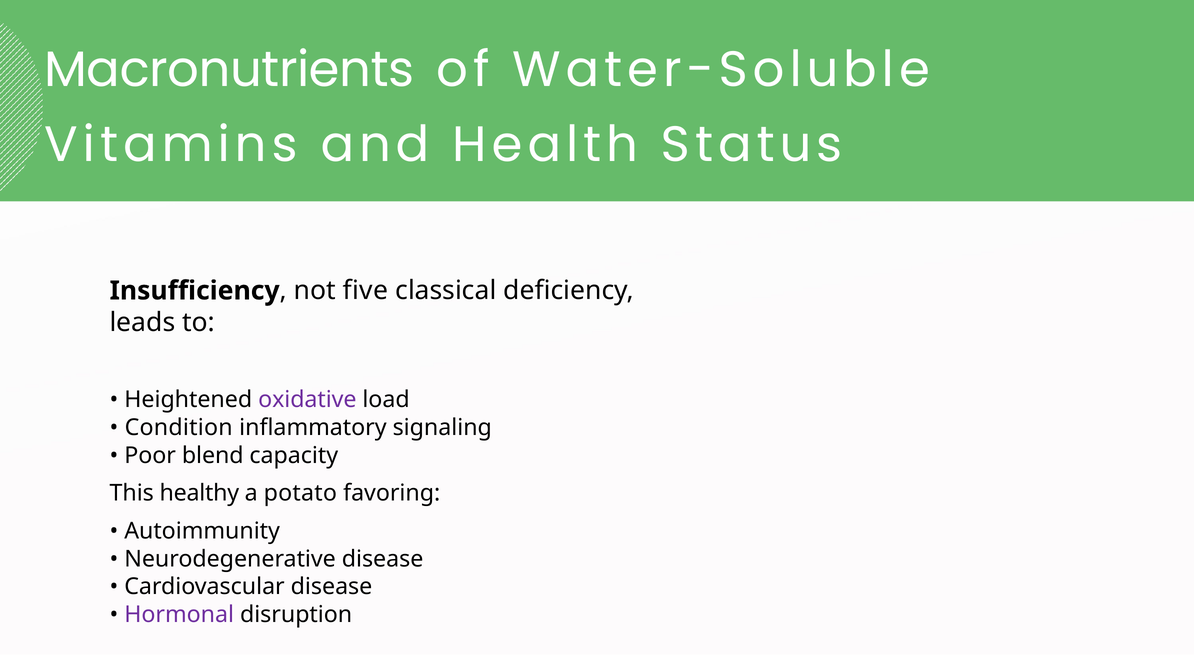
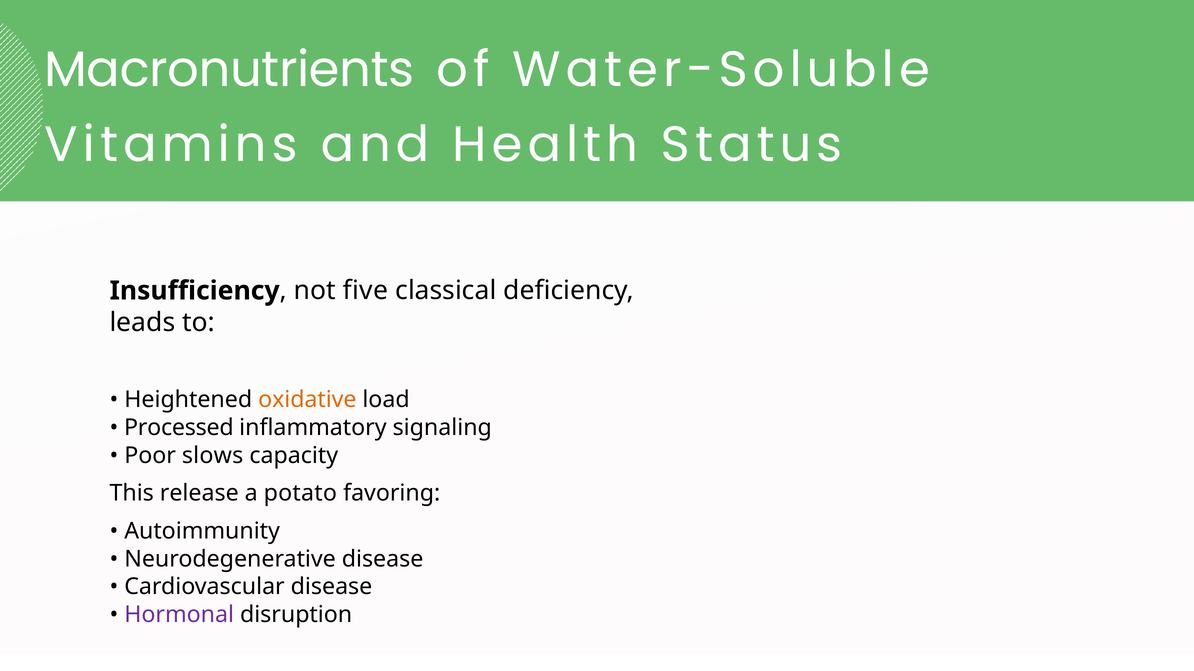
oxidative colour: purple -> orange (307, 400)
Condition: Condition -> Processed (179, 428)
blend: blend -> slows (213, 456)
healthy: healthy -> release (199, 494)
